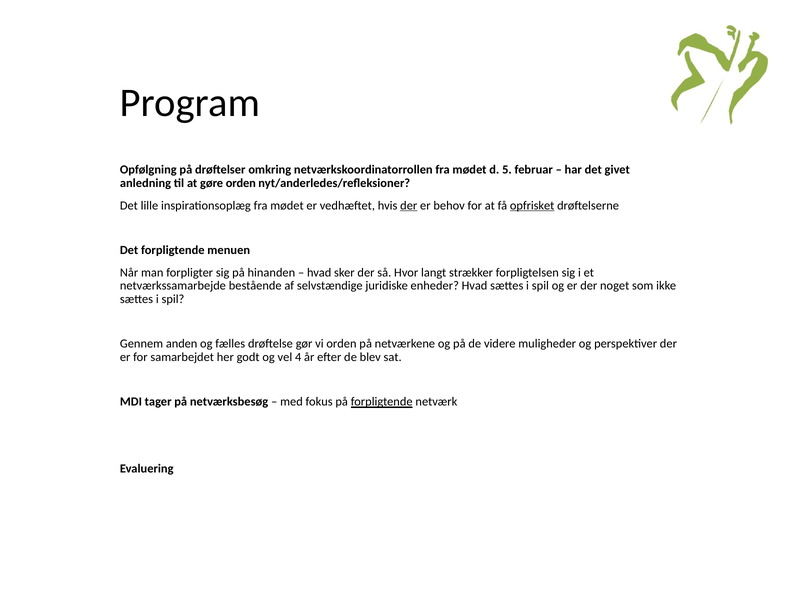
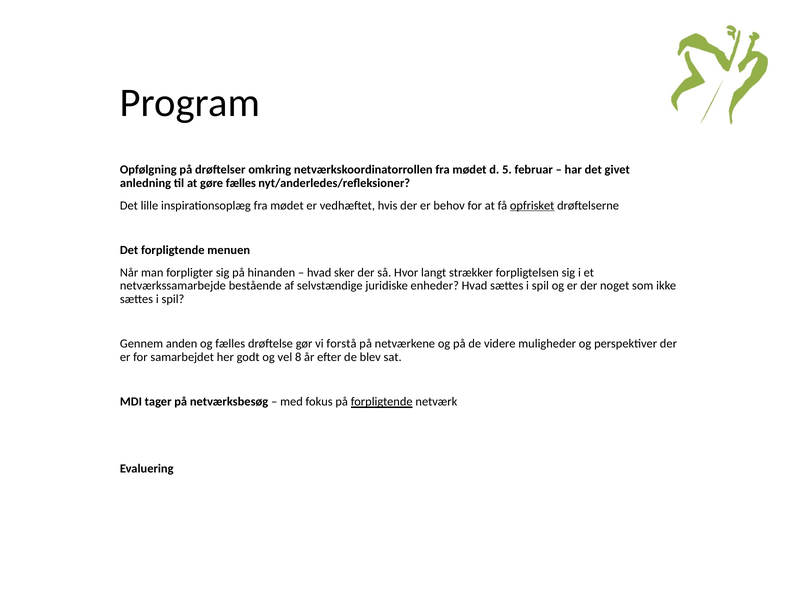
gøre orden: orden -> fælles (241, 183)
der underline: present -> none (409, 205)
vi orden: orden -> forstå (341, 344)
4: 4 -> 8 (298, 357)
